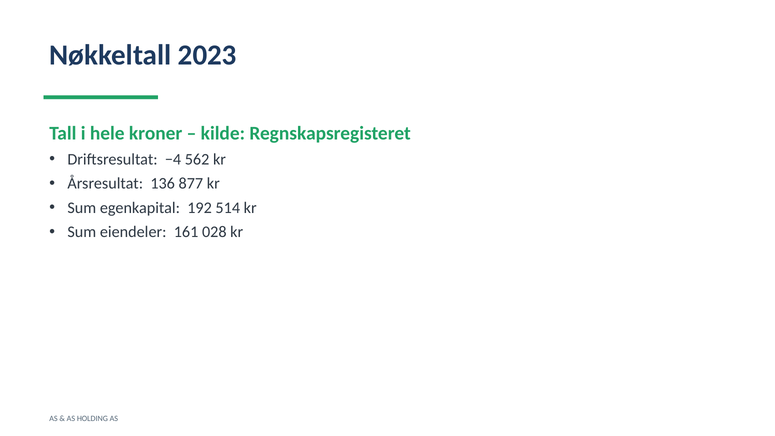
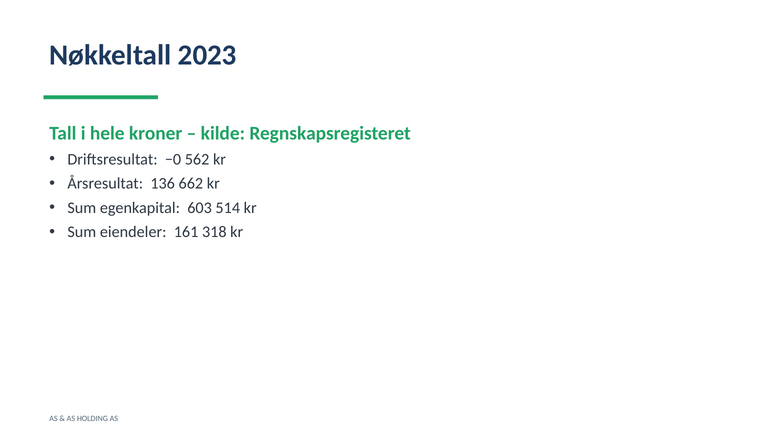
−4: −4 -> −0 (173, 159)
877: 877 -> 662 (191, 184)
192: 192 -> 603 (200, 208)
028: 028 -> 318 (214, 232)
